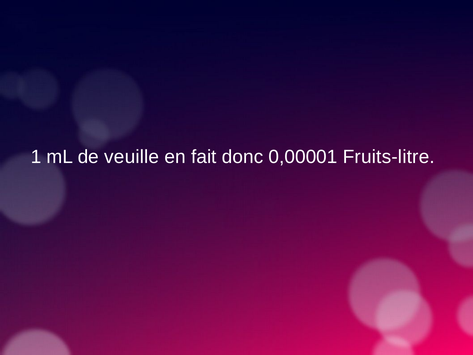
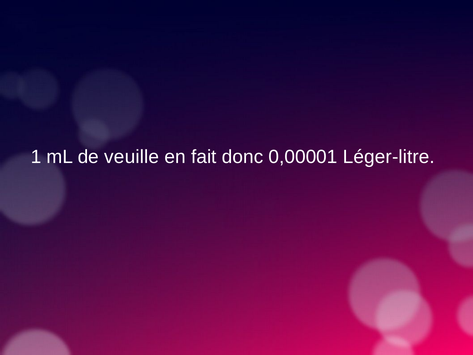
Fruits-litre: Fruits-litre -> Léger-litre (389, 157)
